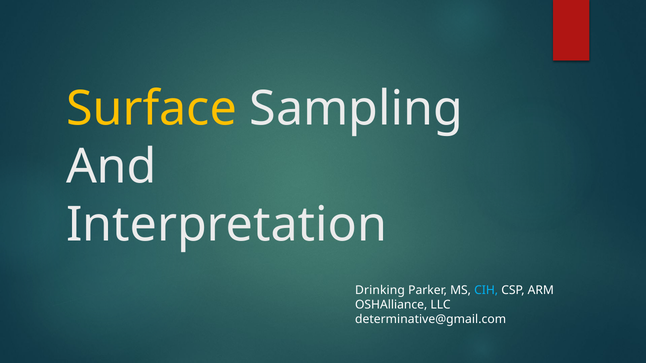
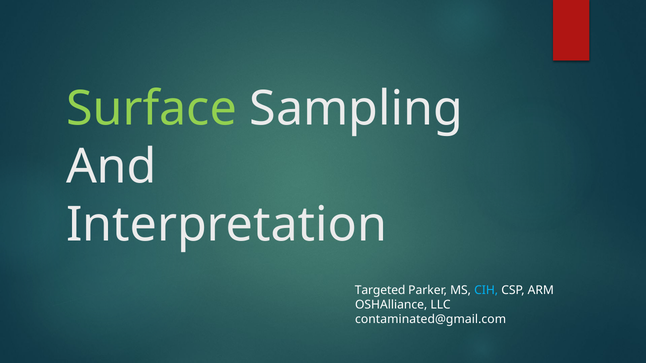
Surface colour: yellow -> light green (151, 109)
Drinking: Drinking -> Targeted (380, 290)
determinative@gmail.com: determinative@gmail.com -> contaminated@gmail.com (431, 320)
